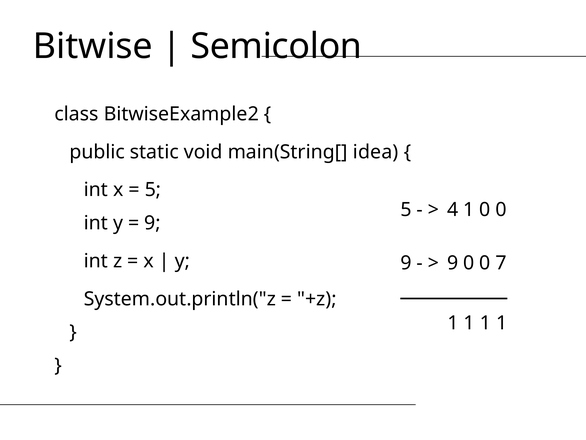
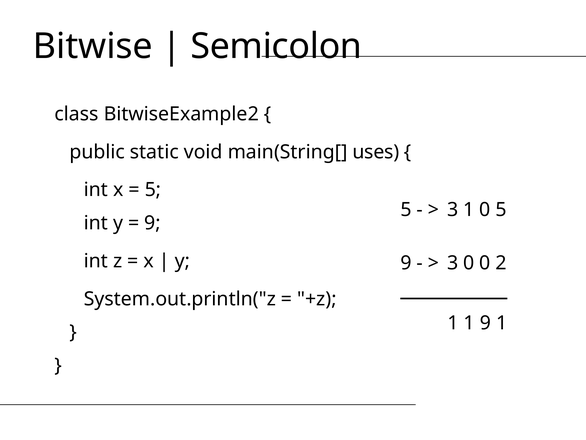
idea: idea -> uses (376, 152)
4: 4 -> 3 (453, 209)
1 0 0: 0 -> 5 (501, 209)
9: 9 -> 3 (453, 263)
7: 7 -> 2 (501, 263)
1: 1 -> 9 (485, 323)
